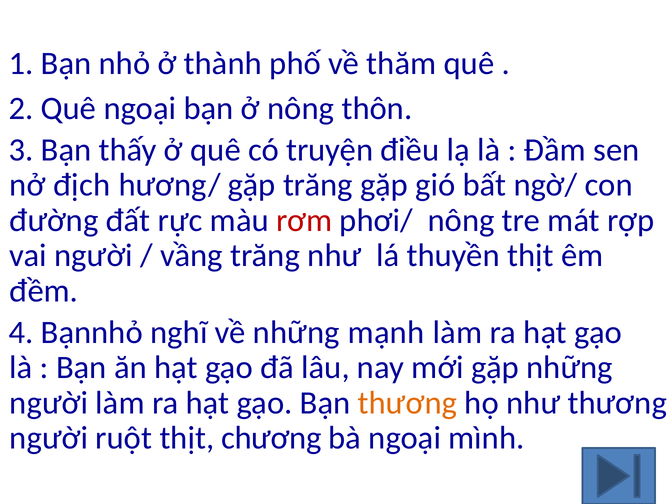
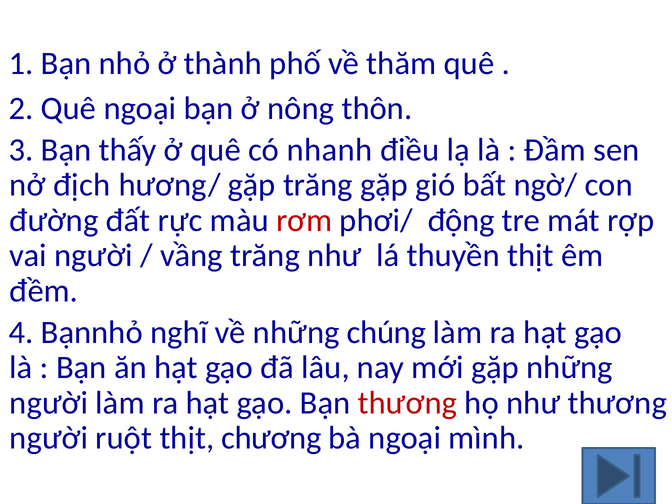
truyện: truyện -> nhanh (330, 150)
phơi/ nông: nông -> động (461, 220)
mạnh: mạnh -> chúng (386, 332)
thương colour: orange -> red (407, 403)
